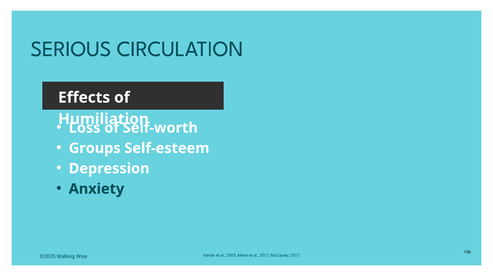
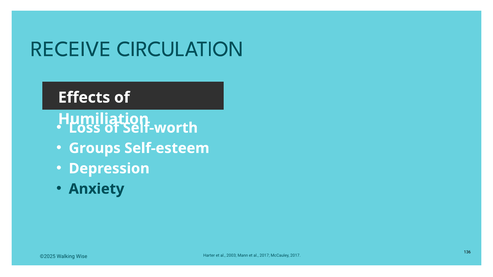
SERIOUS: SERIOUS -> RECEIVE (71, 49)
